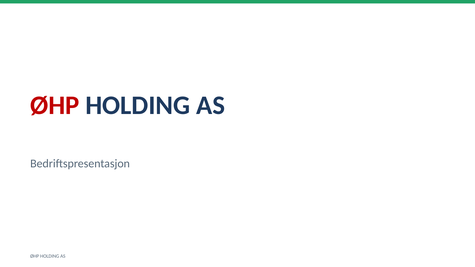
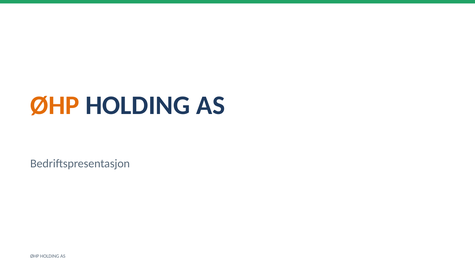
ØHP colour: red -> orange (55, 105)
